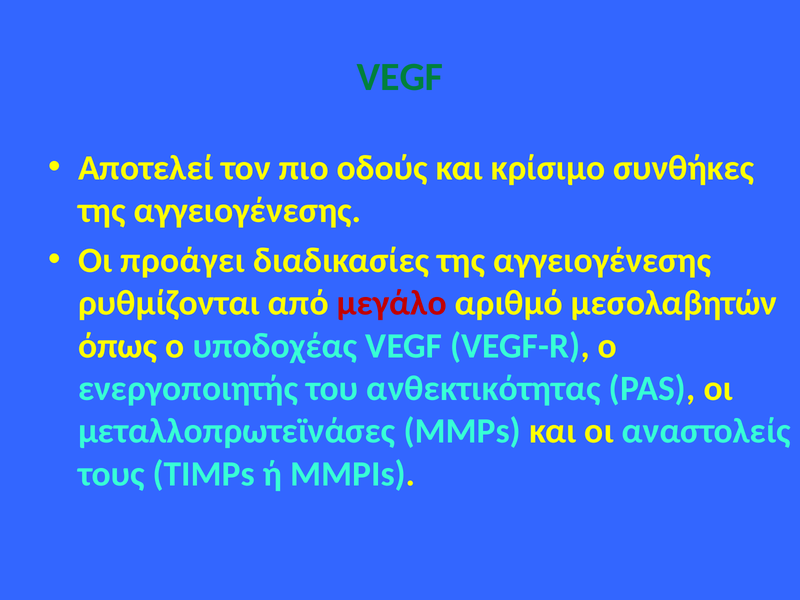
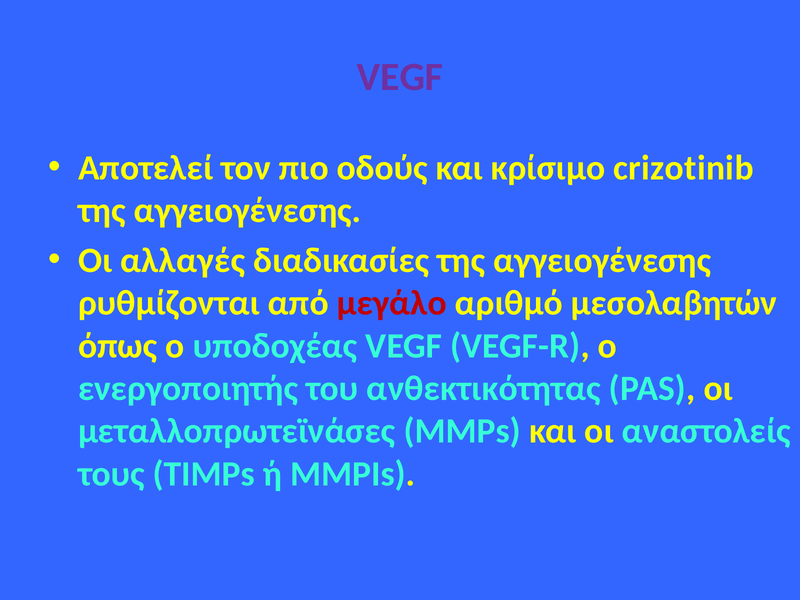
VEGF colour: green -> purple (400, 77)
συνθήκες: συνθήκες -> crizotinib (683, 168)
προάγει: προάγει -> αλλαγές (183, 260)
